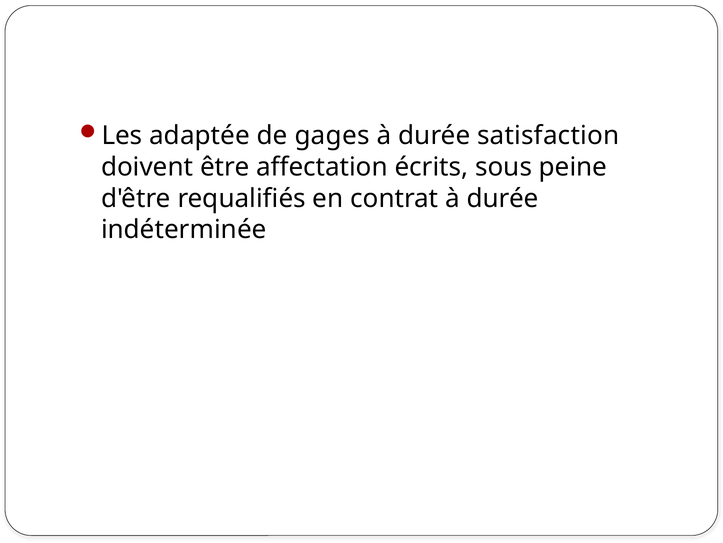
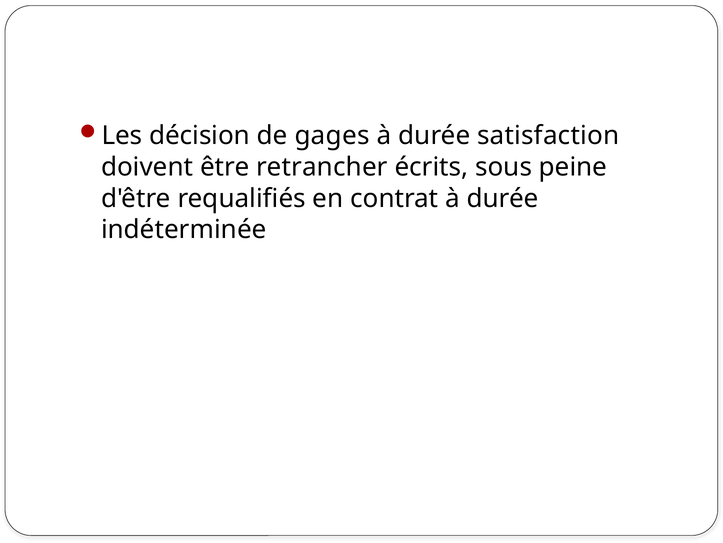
adaptée: adaptée -> décision (200, 136)
affectation: affectation -> retrancher (322, 167)
